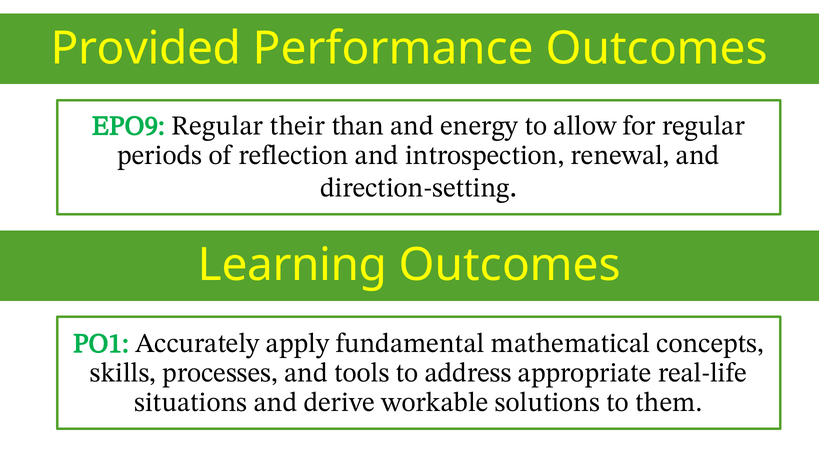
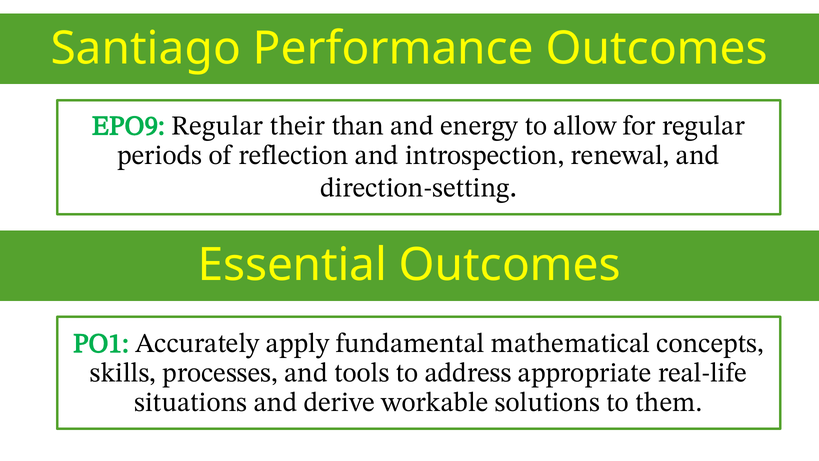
Provided: Provided -> Santiago (146, 49)
Learning: Learning -> Essential (292, 265)
